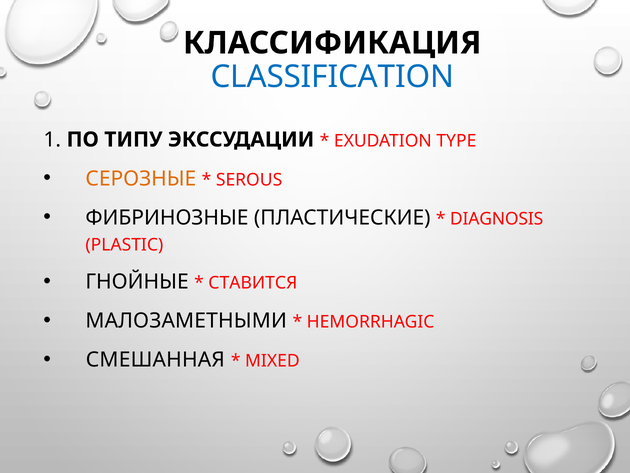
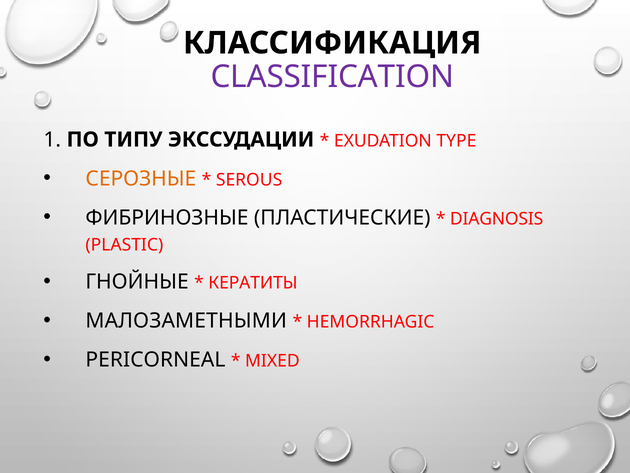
CLASSIFICATION colour: blue -> purple (332, 77)
СТАВИТСЯ: СТАВИТСЯ -> КЕРАТИТЫ (253, 283)
СМЕШАННАЯ: СМЕШАННАЯ -> PERICORNEAL (155, 360)
